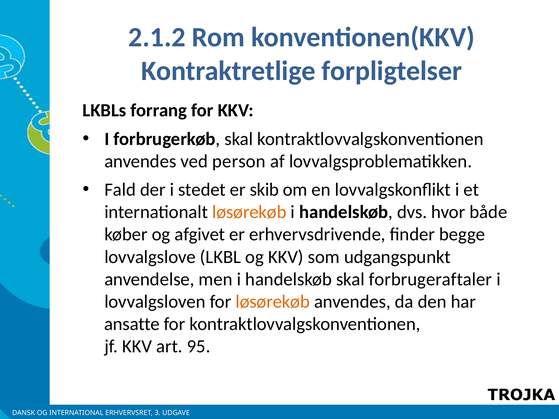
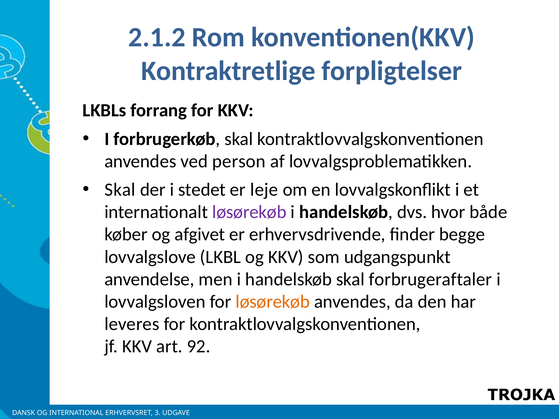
Fald: Fald -> Skal (120, 190)
skib: skib -> leje (264, 190)
løsørekøb colour: orange -> purple (249, 212)
ansatte: ansatte -> leveres (132, 324)
95: 95 -> 92 (199, 346)
